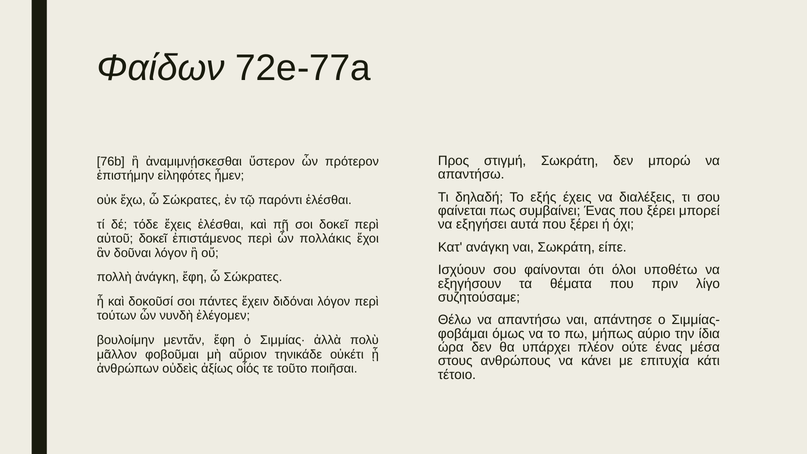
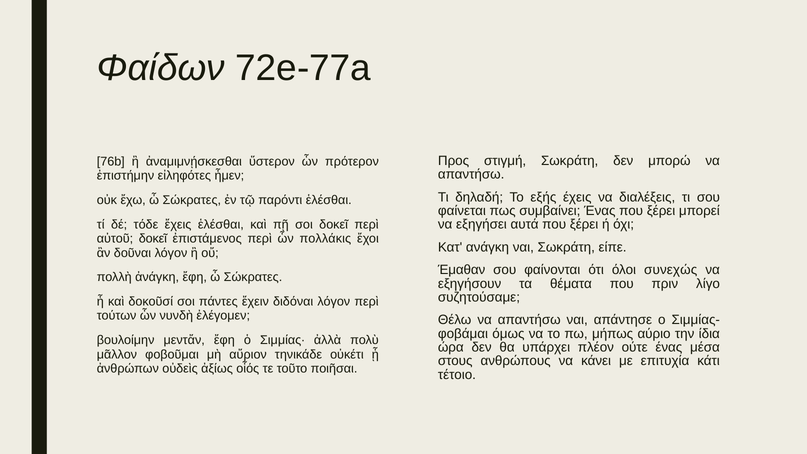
Ισχύουν: Ισχύουν -> Έμαθαν (462, 270)
υποθέτω: υποθέτω -> συνεχώς (671, 270)
